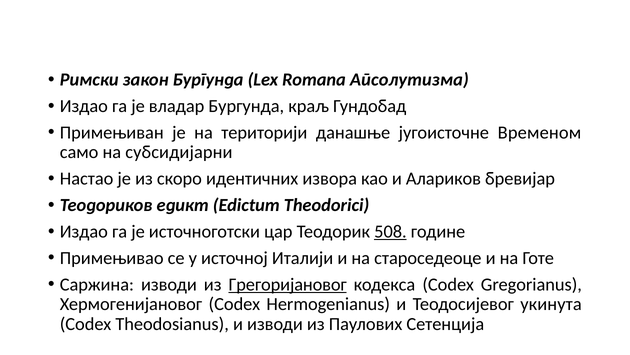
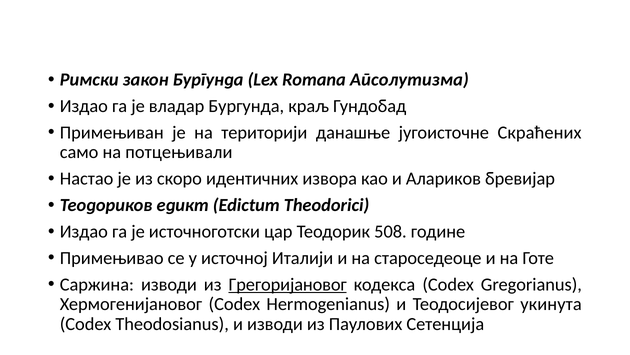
Временом: Временом -> Скраћених (540, 132)
субсидијарни: субсидијарни -> потцењивали (179, 152)
508 underline: present -> none (390, 231)
